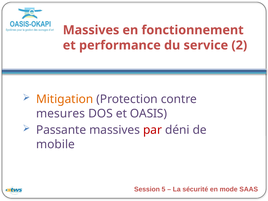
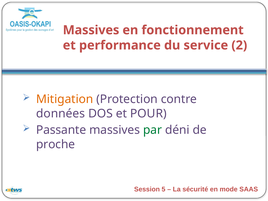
mesures: mesures -> données (61, 114)
OASIS: OASIS -> POUR (148, 114)
par colour: red -> green (153, 130)
mobile: mobile -> proche (56, 144)
